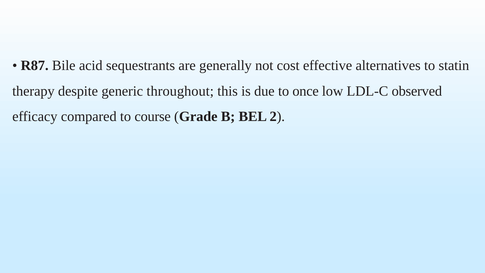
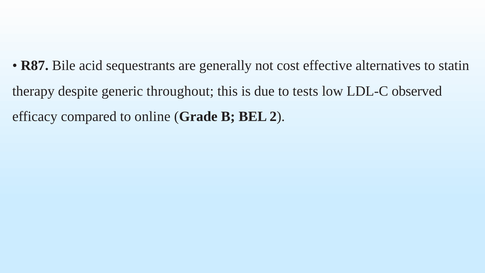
once: once -> tests (305, 91)
course: course -> online (153, 117)
